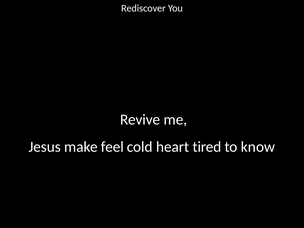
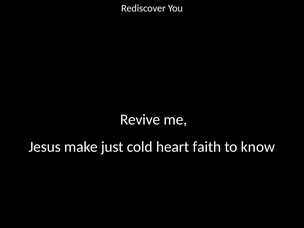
feel: feel -> just (112, 147)
tired: tired -> faith (207, 147)
